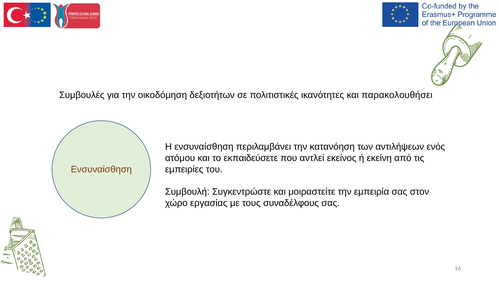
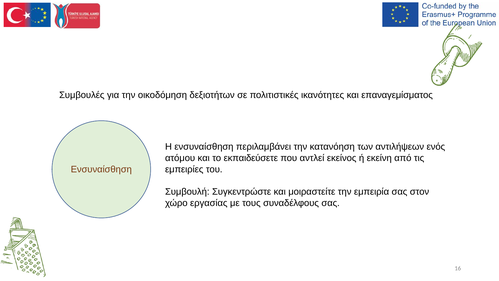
παρακολουθήσει: παρακολουθήσει -> επαναγεμίσματος (397, 95)
